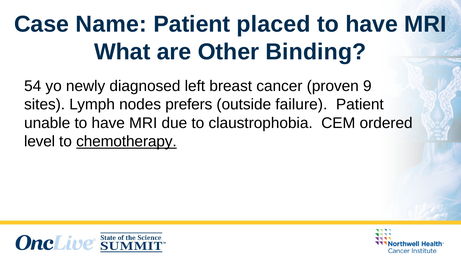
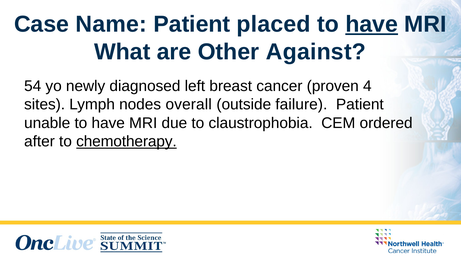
have underline: none -> present (372, 24)
Binding: Binding -> Against (316, 52)
9: 9 -> 4 (367, 86)
prefers: prefers -> overall (189, 104)
level: level -> after (39, 141)
